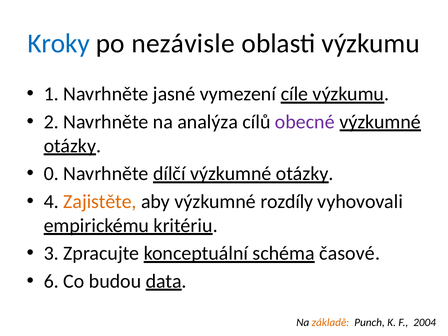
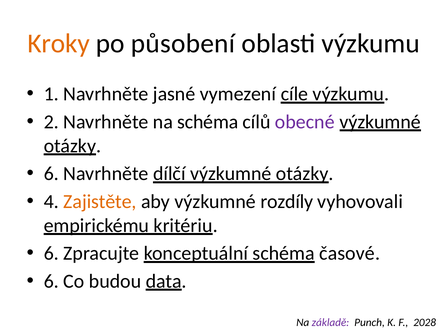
Kroky colour: blue -> orange (59, 43)
nezávisle: nezávisle -> působení (183, 43)
na analýza: analýza -> schéma (208, 122)
0: 0 -> 6 (51, 174)
3: 3 -> 6 (51, 253)
základě colour: orange -> purple (330, 322)
2004: 2004 -> 2028 (425, 322)
